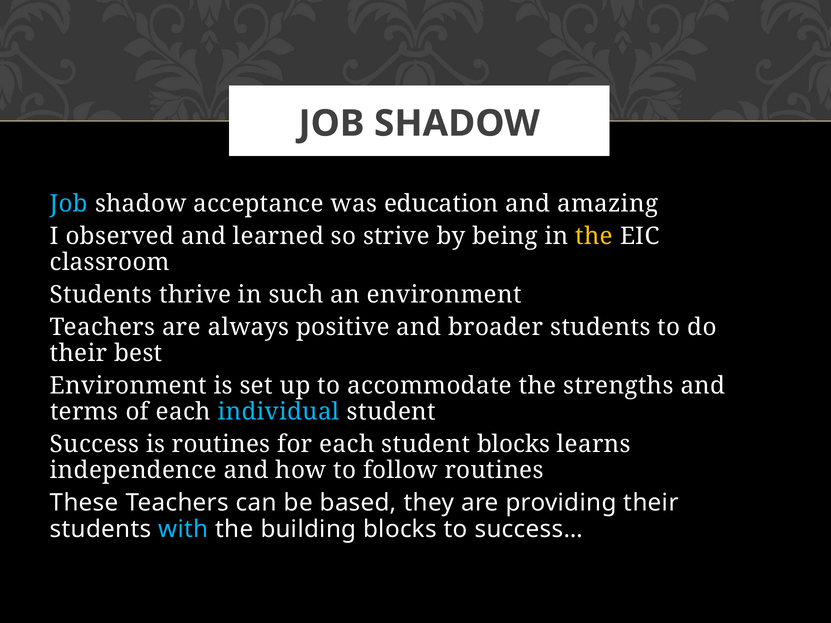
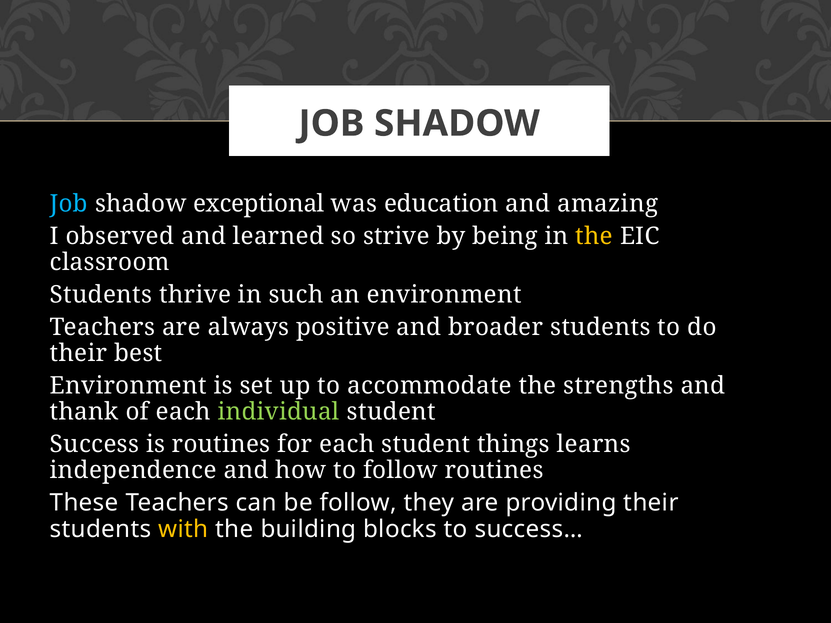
acceptance: acceptance -> exceptional (259, 204)
terms: terms -> thank (84, 412)
individual colour: light blue -> light green (279, 412)
student blocks: blocks -> things (513, 445)
be based: based -> follow (358, 503)
with colour: light blue -> yellow (183, 529)
